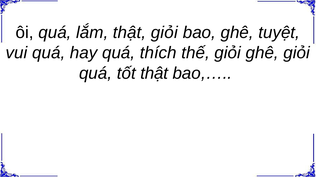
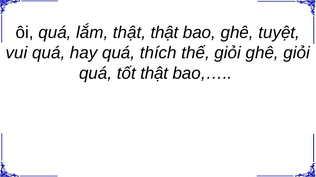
thật giỏi: giỏi -> thật (164, 33)
